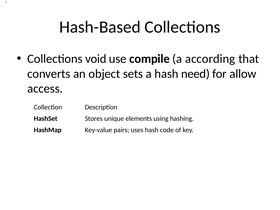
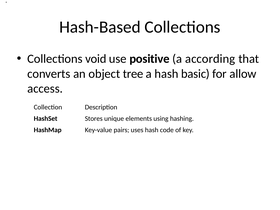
compile: compile -> positive (150, 59)
sets: sets -> tree (133, 74)
need: need -> basic (195, 74)
